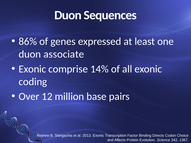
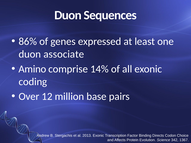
Exonic: Exonic -> Amino (32, 69)
